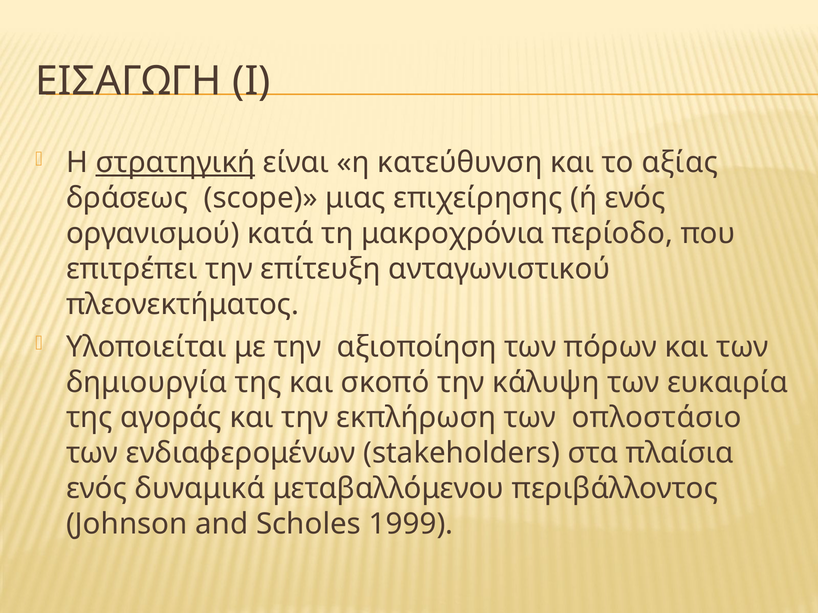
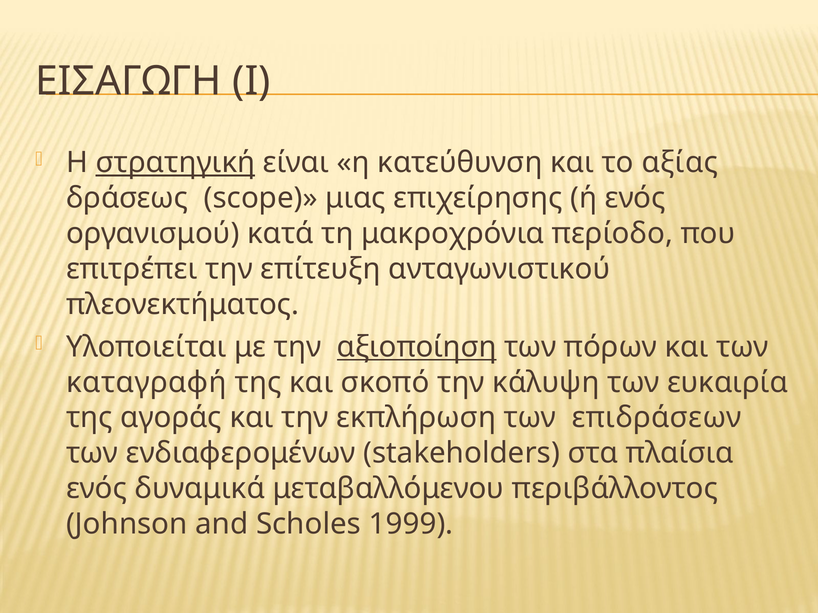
αξιοποίηση underline: none -> present (417, 347)
δημιουργία: δημιουργία -> καταγραφή (146, 383)
οπλοστάσιο: οπλοστάσιο -> επιδράσεων (657, 418)
